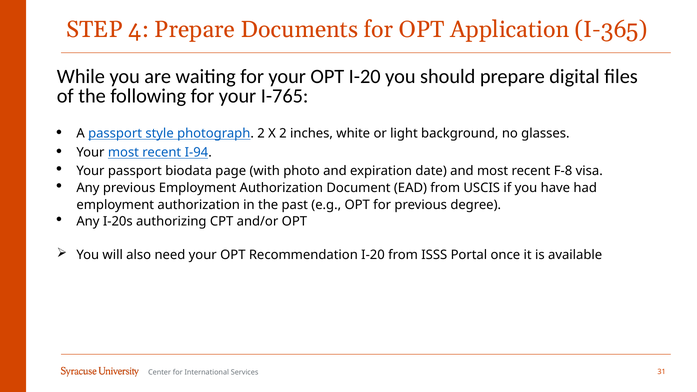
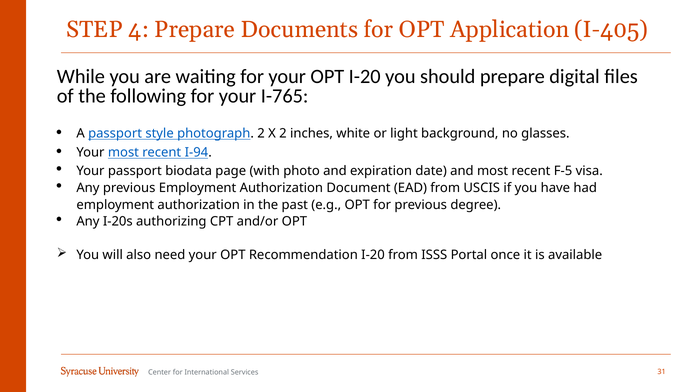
I-365: I-365 -> I-405 (611, 30)
F-8: F-8 -> F-5 (563, 171)
